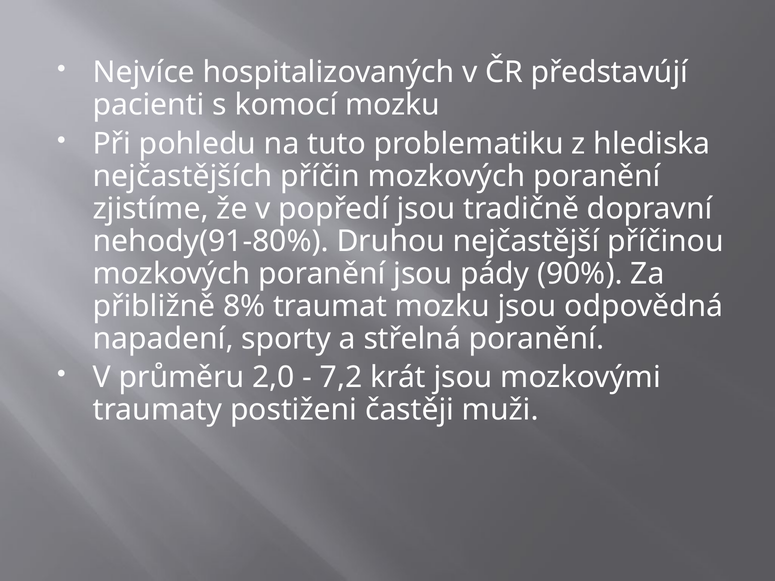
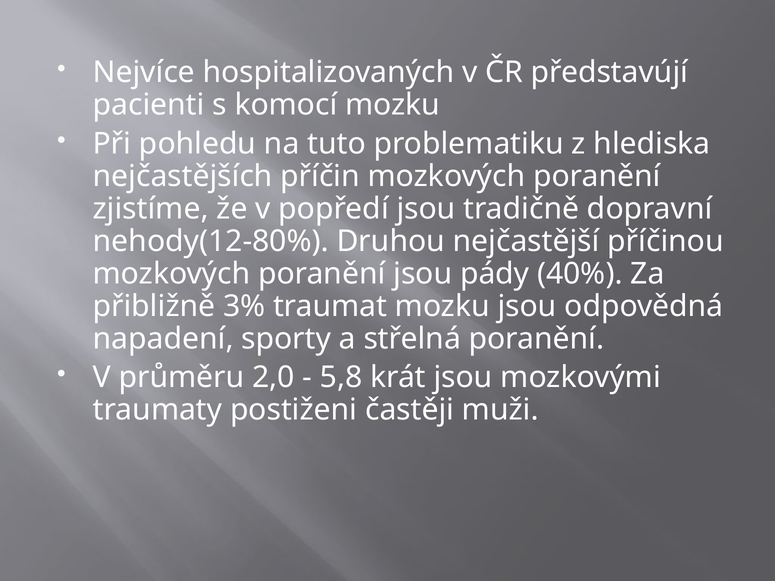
nehody(91-80%: nehody(91-80% -> nehody(12-80% (211, 241)
90%: 90% -> 40% (580, 274)
8%: 8% -> 3% (244, 306)
7,2: 7,2 -> 5,8 (341, 378)
